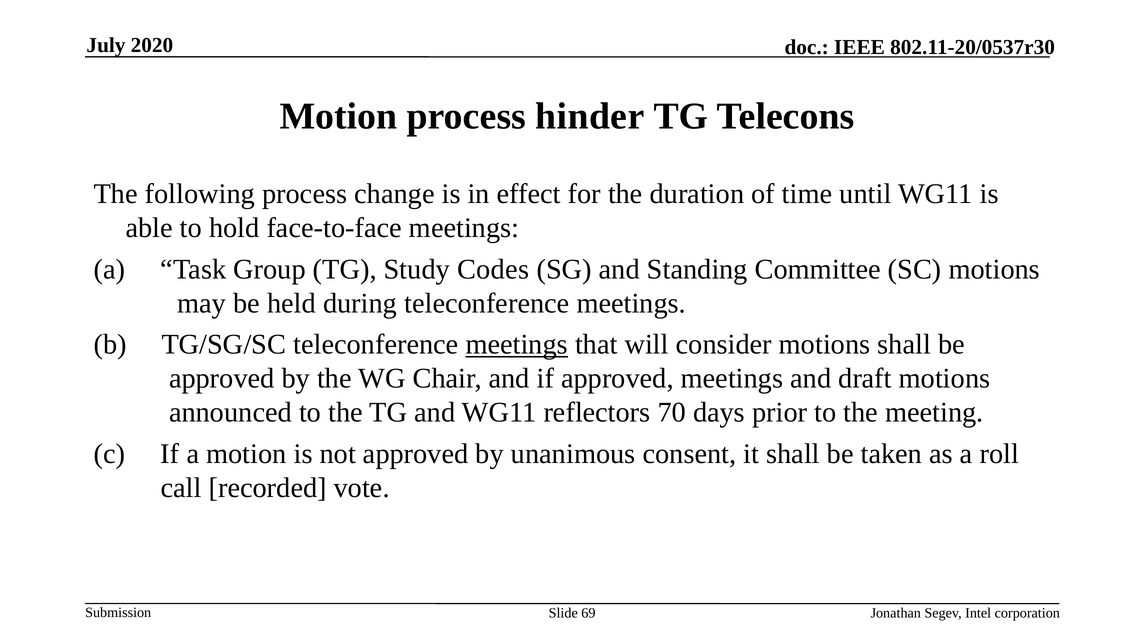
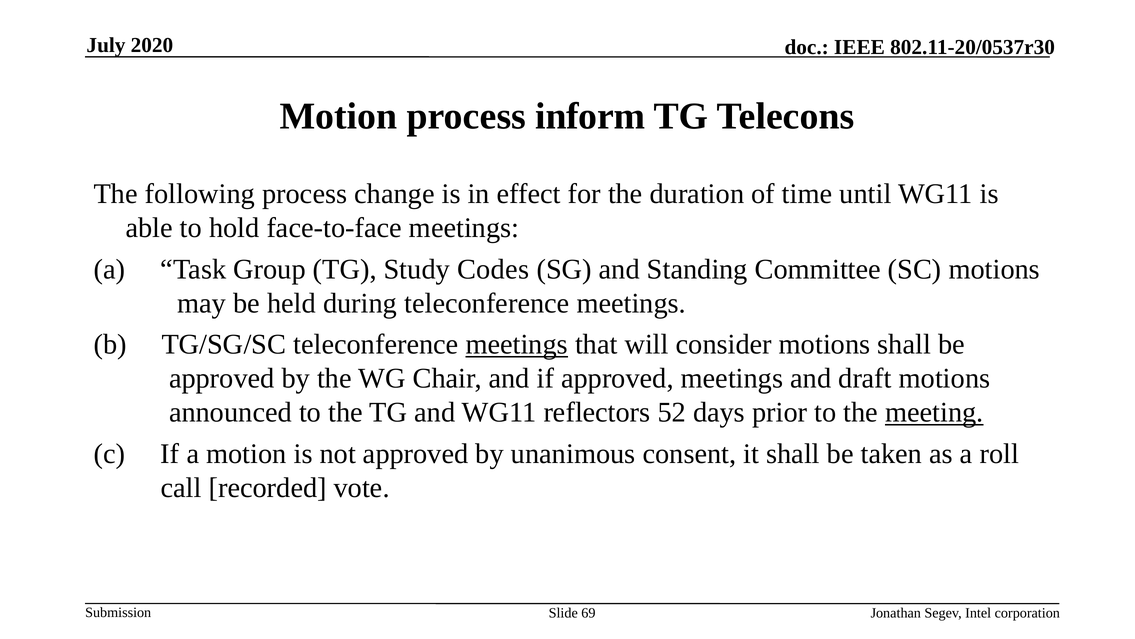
hinder: hinder -> inform (590, 116)
70: 70 -> 52 (672, 412)
meeting underline: none -> present (934, 412)
